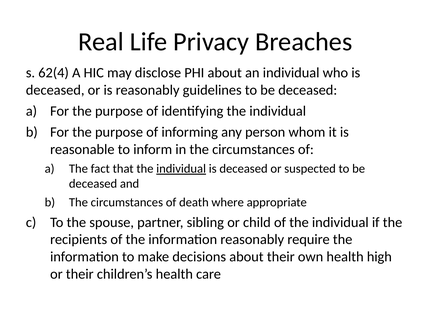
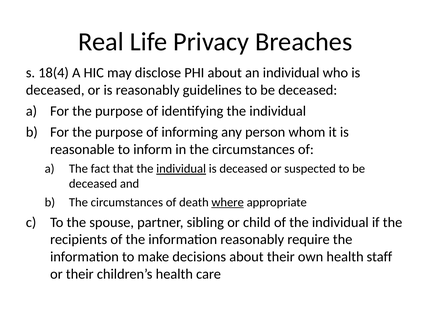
62(4: 62(4 -> 18(4 (54, 73)
where underline: none -> present (228, 202)
high: high -> staff (379, 257)
